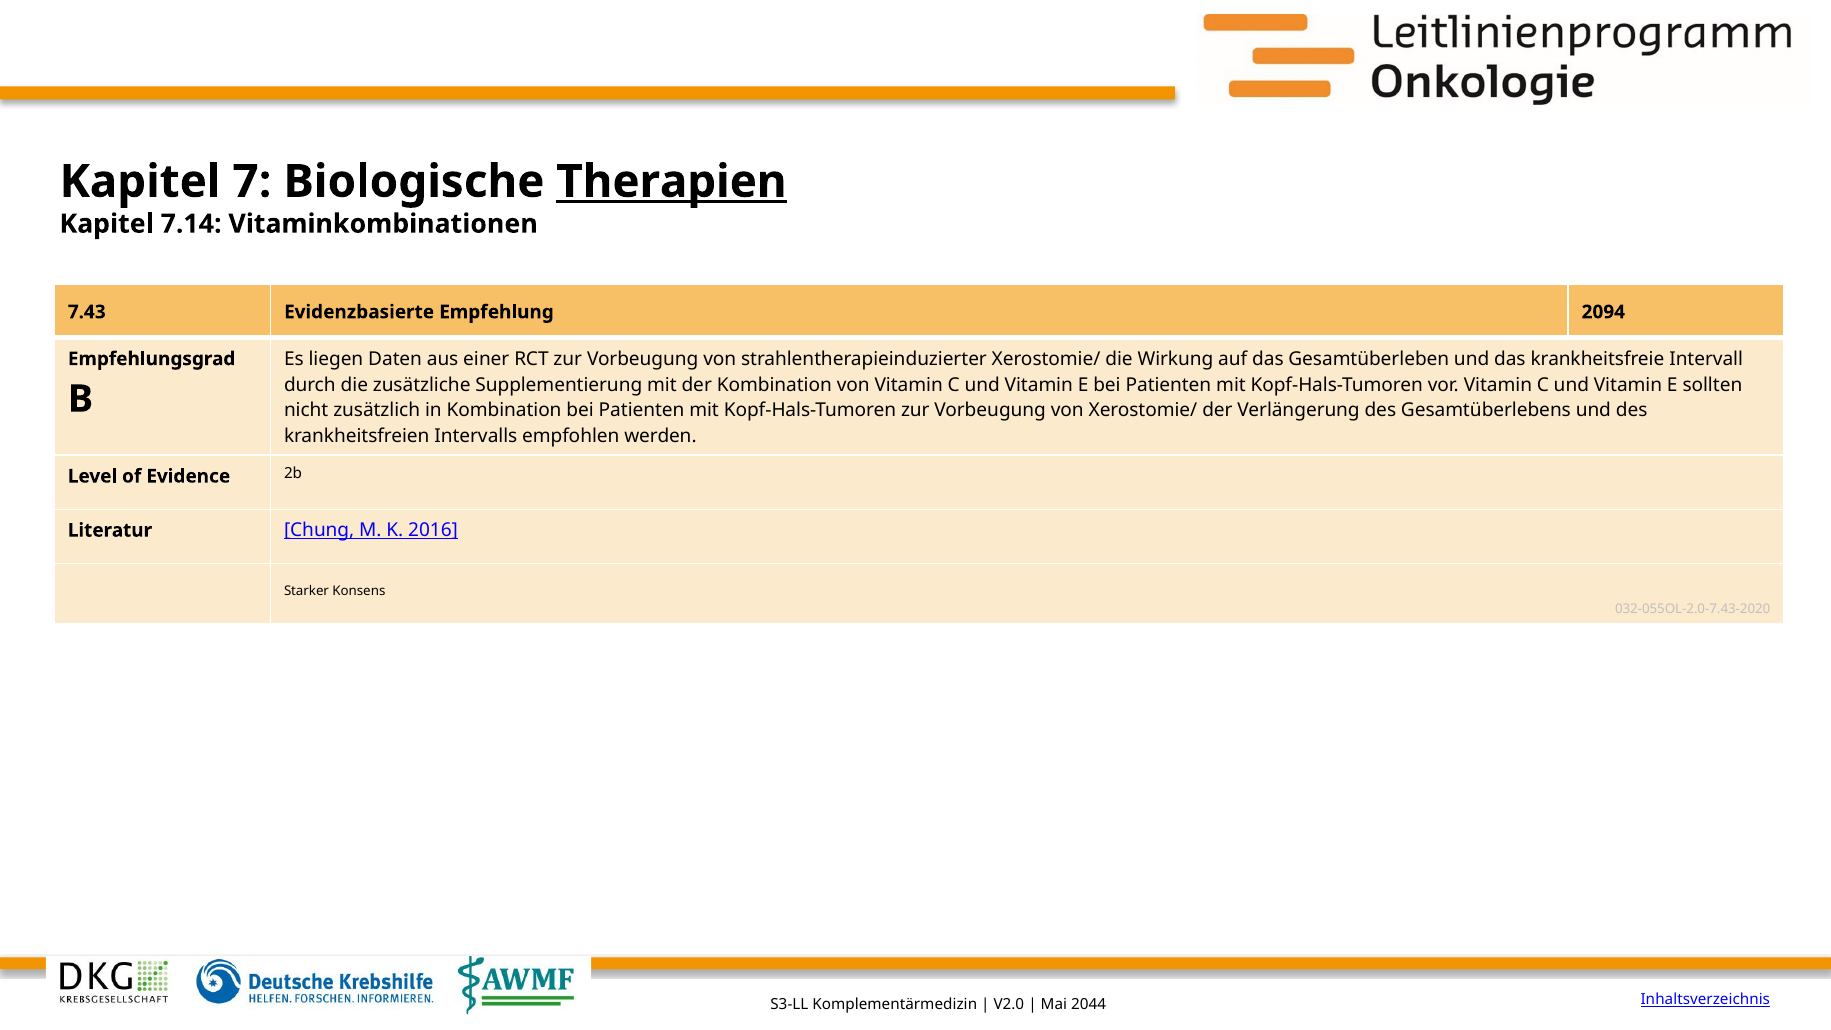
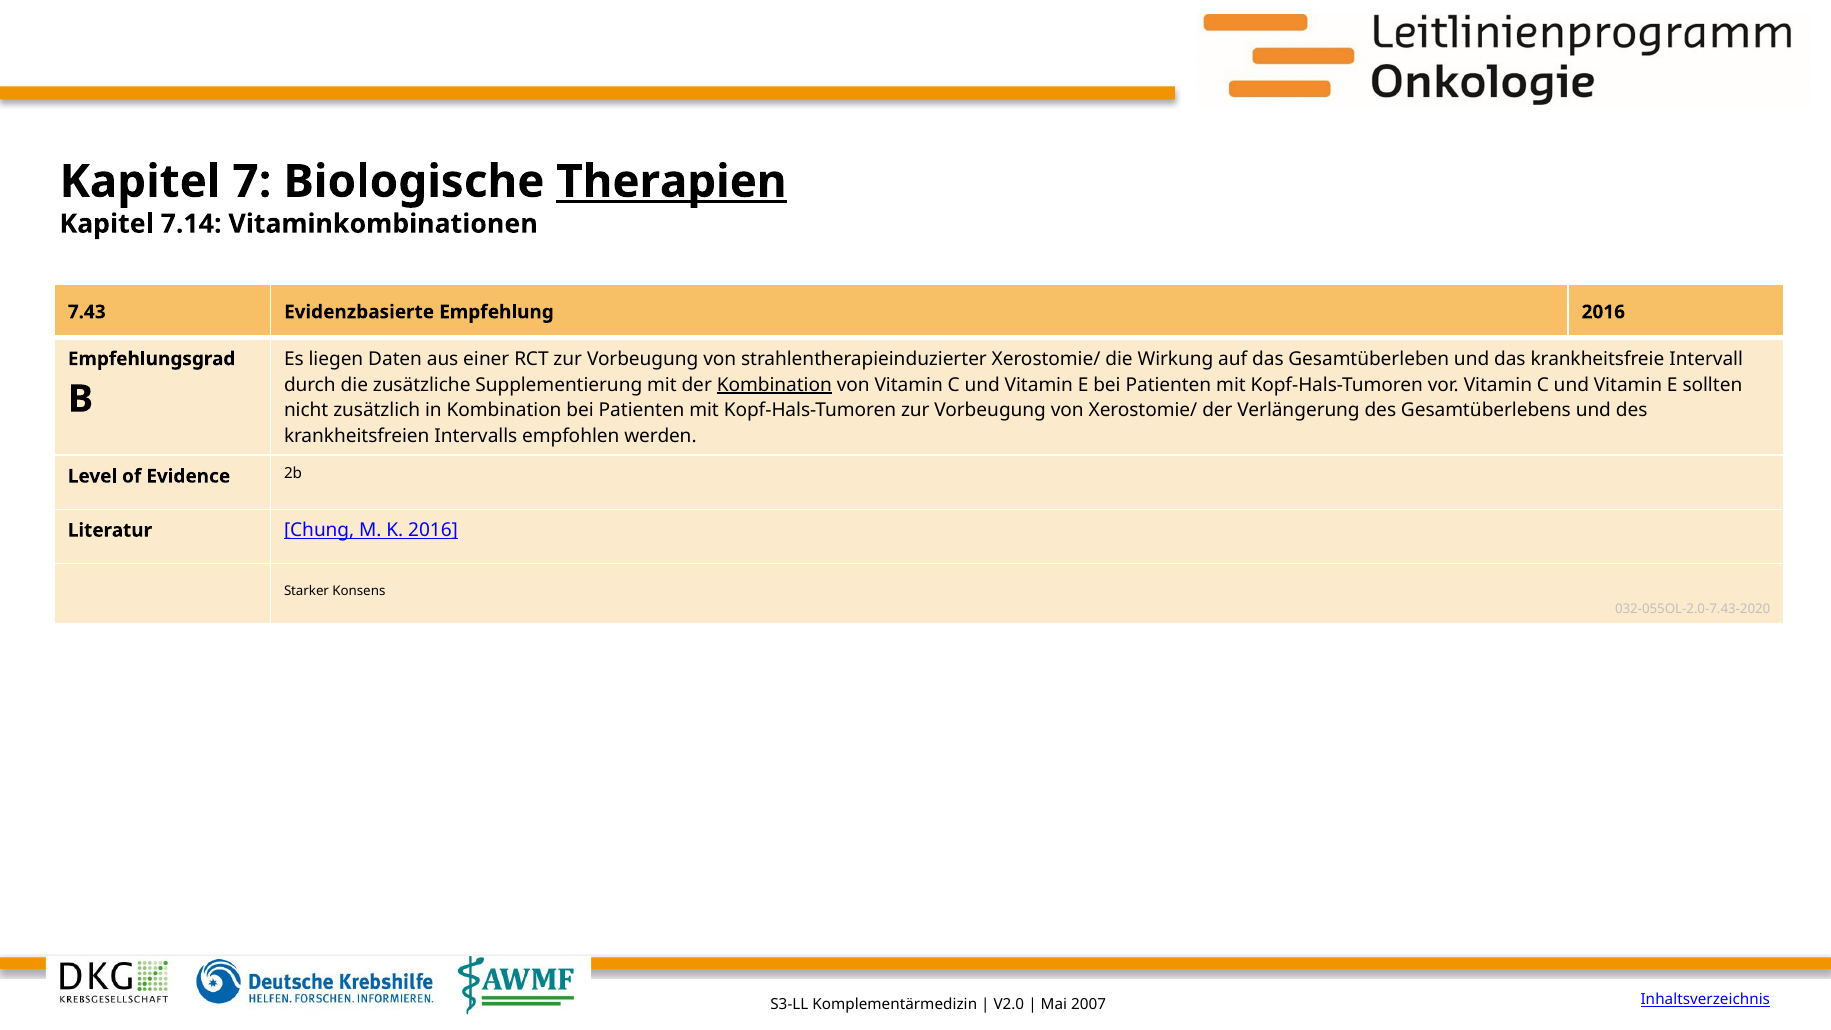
Empfehlung 2094: 2094 -> 2016 (1603, 312)
Kombination underline: none -> present (774, 385)
2044: 2044 -> 2007 (1089, 1004)
